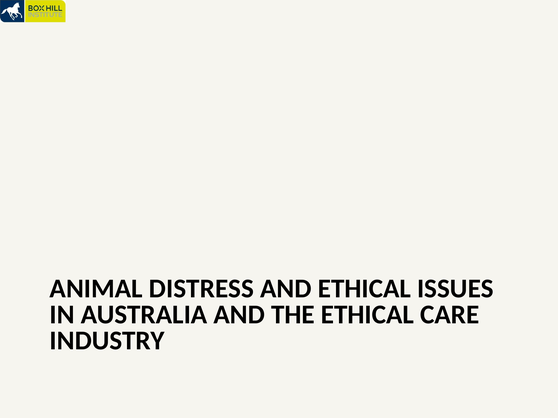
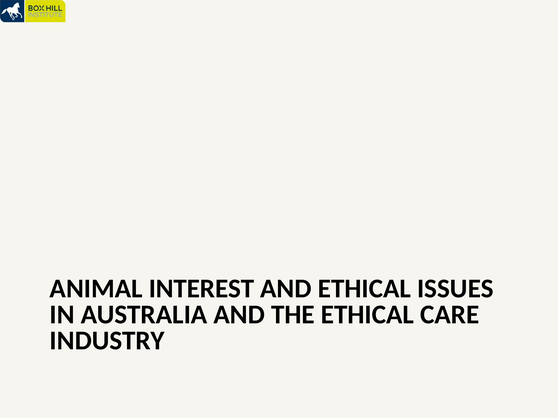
DISTRESS: DISTRESS -> INTEREST (202, 289)
